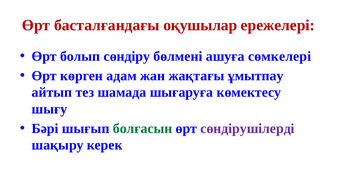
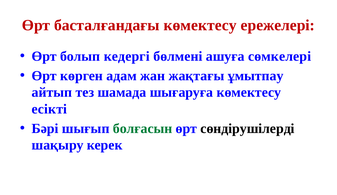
басталғандағы оқушылар: оқушылар -> көмектесу (200, 25)
сөндіру: сөндіру -> кедергі (127, 56)
шығу: шығу -> есікті (49, 109)
сөндірушілерді colour: purple -> black (248, 128)
